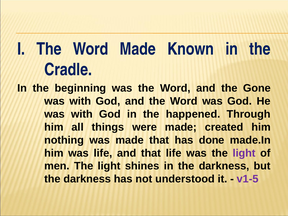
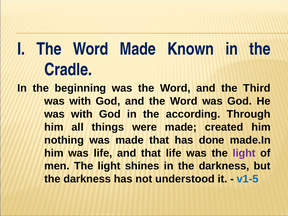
Gone: Gone -> Third (257, 88)
happened: happened -> according (193, 114)
v1-5 colour: purple -> blue (248, 179)
